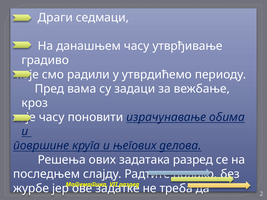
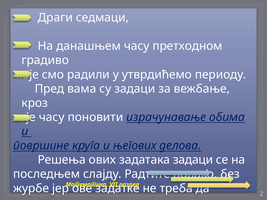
утврђивање: утврђивање -> претходном (187, 46)
задатака разред: разред -> задаци (193, 160)
